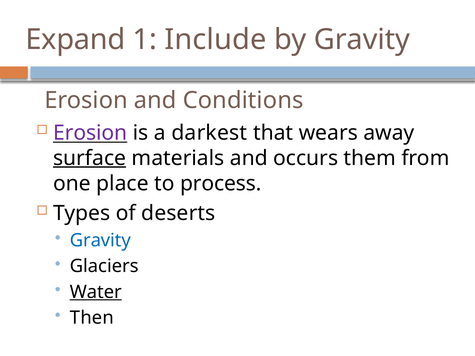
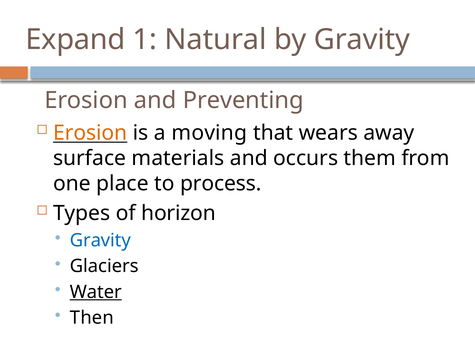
Include: Include -> Natural (216, 40)
Conditions: Conditions -> Preventing (243, 100)
Erosion colour: purple -> orange (90, 133)
darkest: darkest -> moving (209, 133)
surface underline: present -> none (90, 158)
deserts: deserts -> horizon (179, 213)
